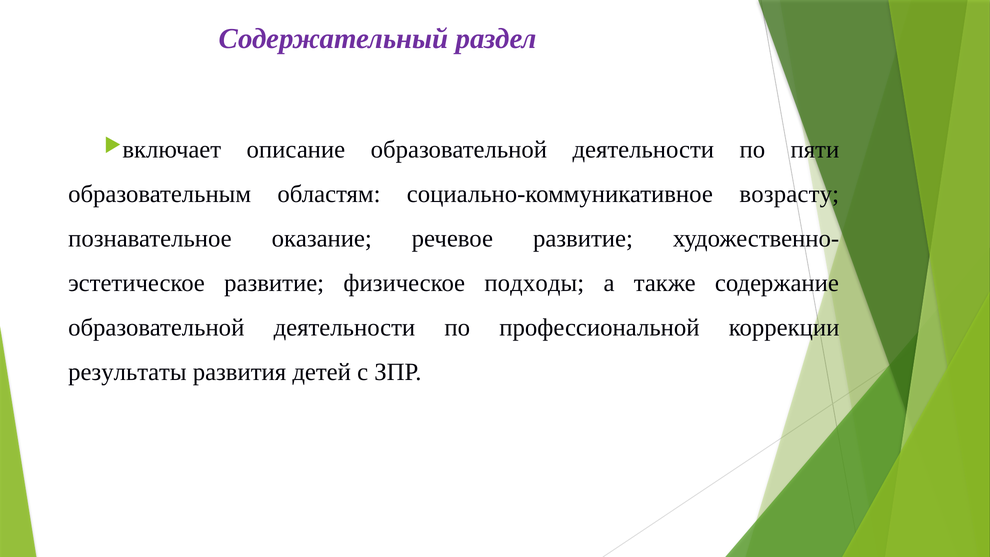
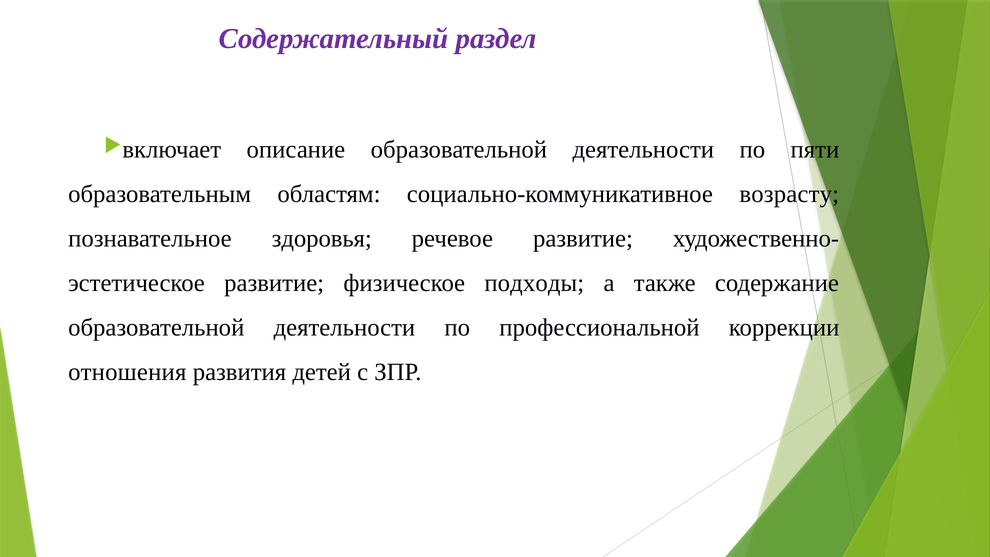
оказание: оказание -> здоровья (322, 238)
результаты: результаты -> отношения (127, 372)
